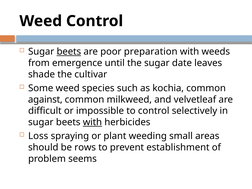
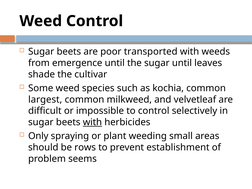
beets underline: present -> none (69, 52)
preparation: preparation -> transported (151, 52)
sugar date: date -> until (182, 63)
against: against -> largest (45, 100)
Loss: Loss -> Only (38, 136)
